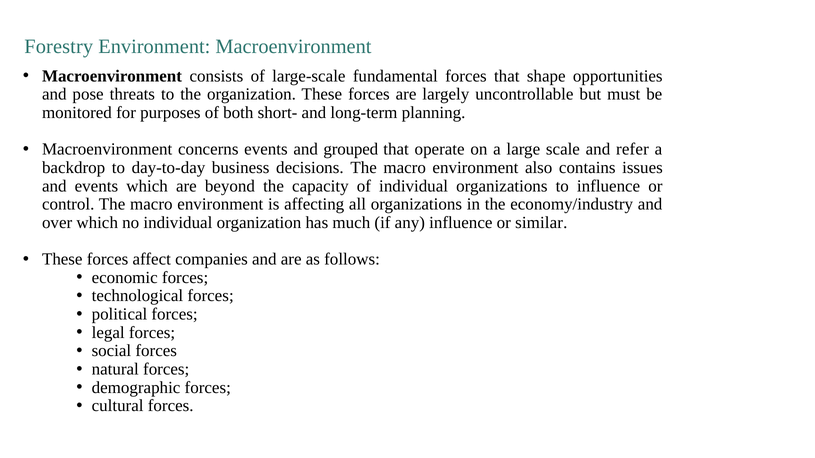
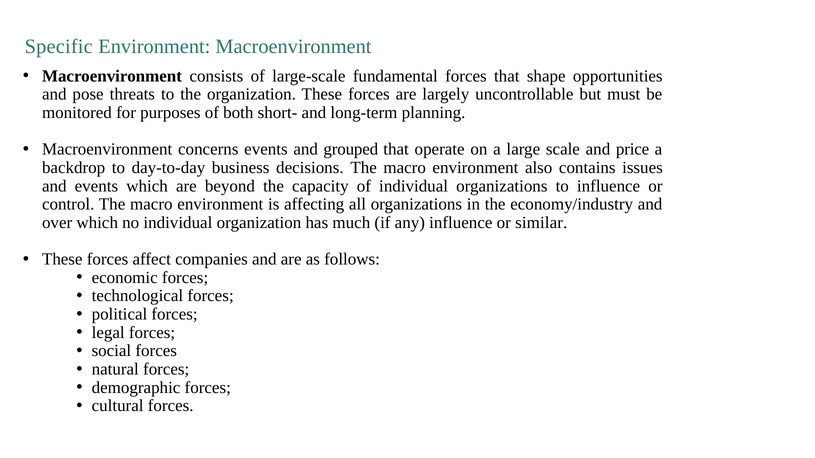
Forestry: Forestry -> Specific (59, 47)
refer: refer -> price (633, 149)
